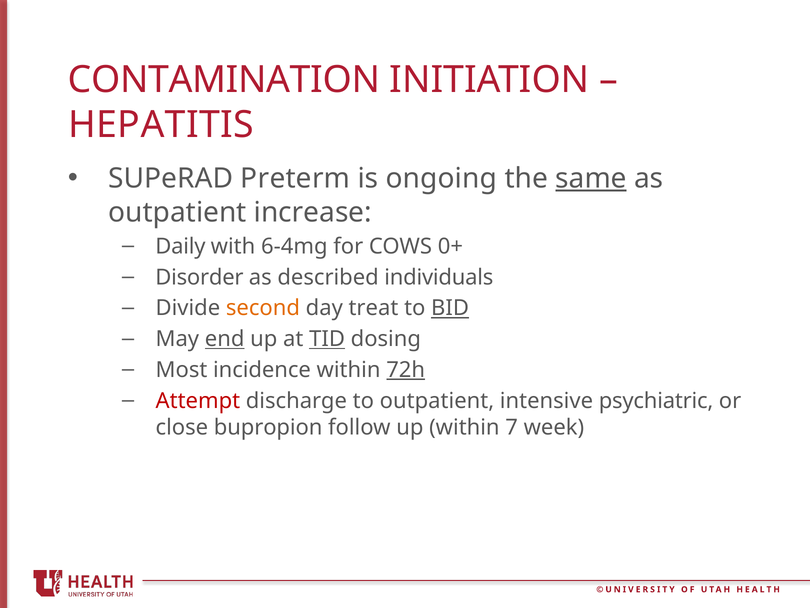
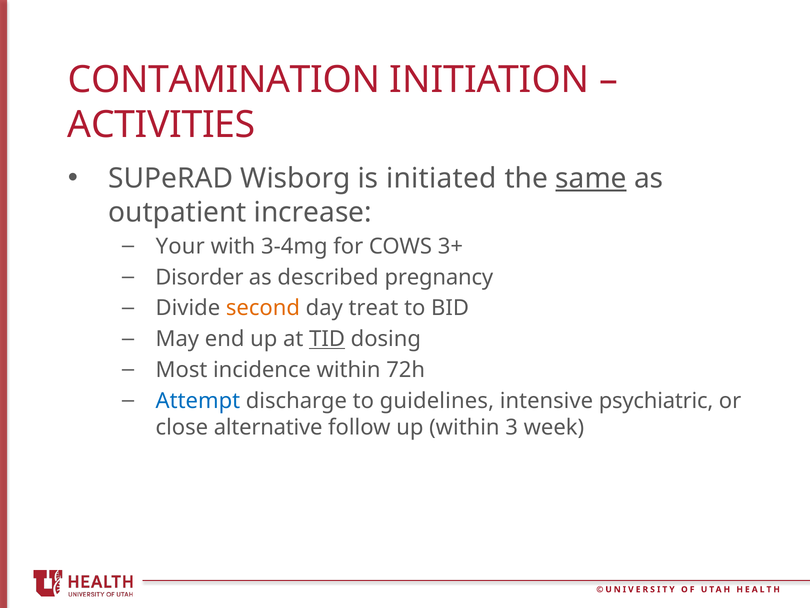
HEPATITIS: HEPATITIS -> ACTIVITIES (161, 125)
Preterm: Preterm -> Wisborg (295, 178)
ongoing: ongoing -> initiated (441, 178)
Daily: Daily -> Your (180, 246)
6-4mg: 6-4mg -> 3-4mg (294, 246)
0+: 0+ -> 3+ (450, 246)
individuals: individuals -> pregnancy (439, 277)
BID underline: present -> none (450, 308)
end underline: present -> none (225, 339)
72h underline: present -> none (406, 370)
Attempt colour: red -> blue (198, 400)
to outpatient: outpatient -> guidelines (437, 400)
bupropion: bupropion -> alternative (268, 427)
7: 7 -> 3 (512, 427)
